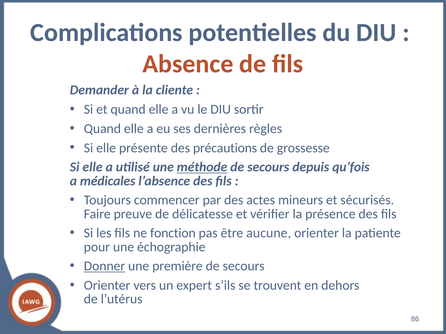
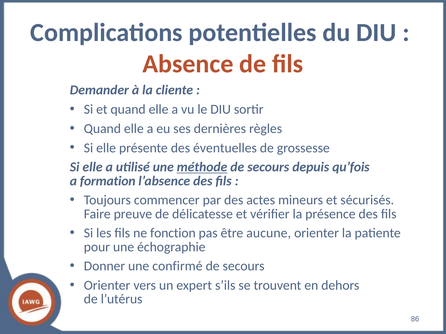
précautions: précautions -> éventuelles (225, 148)
médicales: médicales -> formation (108, 181)
Donner underline: present -> none (104, 267)
première: première -> confirmé (177, 267)
